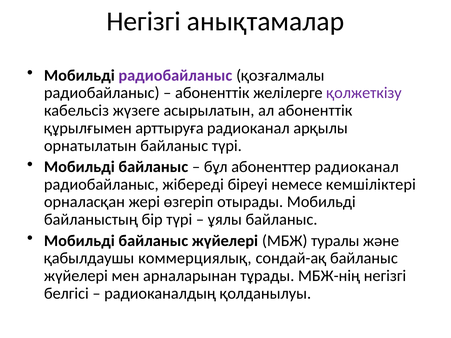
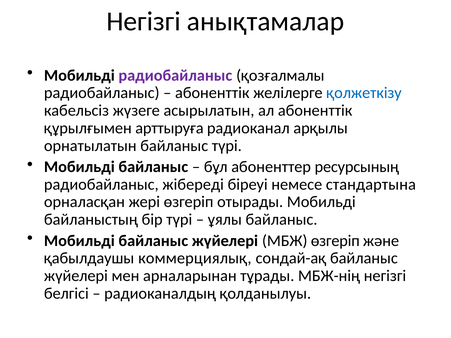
қолжеткізу colour: purple -> blue (364, 93)
абоненттер радиоканал: радиоканал -> ресурсының (357, 167)
кемшіліктері: кемшіліктері -> стандартына (371, 185)
МБЖ туралы: туралы -> өзгеріп (335, 241)
